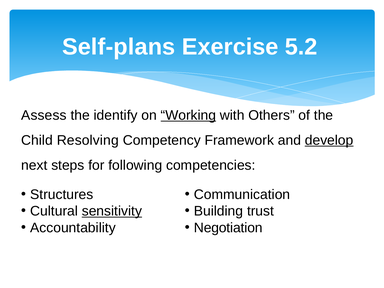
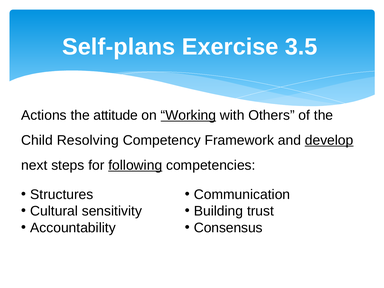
5.2: 5.2 -> 3.5 (301, 47)
Assess: Assess -> Actions (44, 115)
identify: identify -> attitude (116, 115)
following underline: none -> present (135, 165)
sensitivity underline: present -> none (112, 211)
Negotiation: Negotiation -> Consensus (228, 228)
